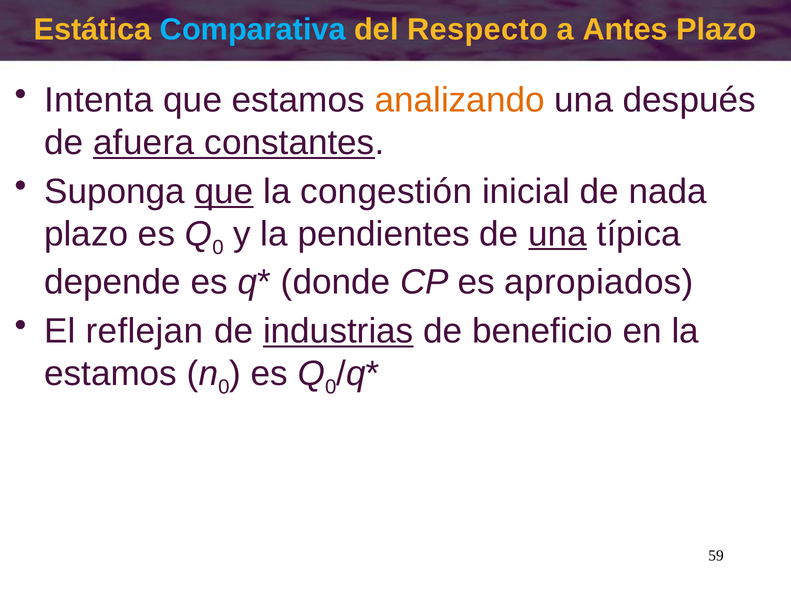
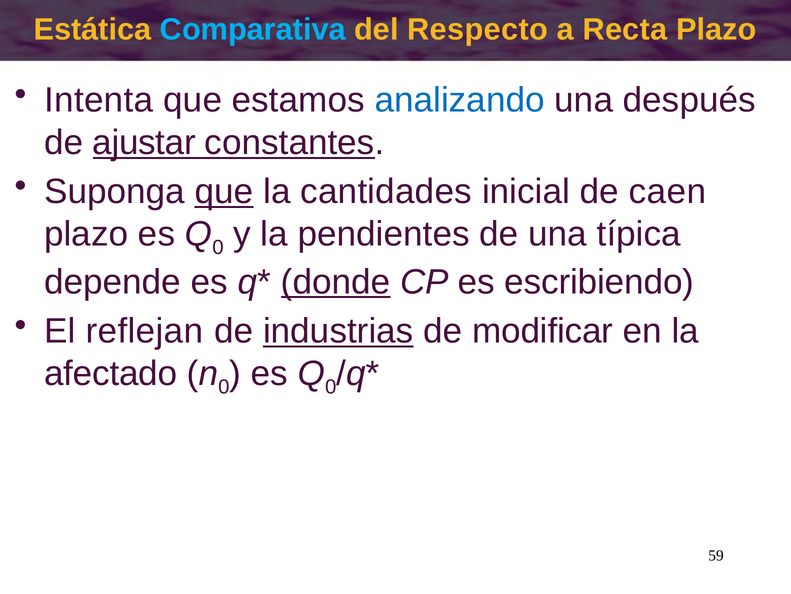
Antes: Antes -> Recta (625, 30)
analizando colour: orange -> blue (460, 100)
afuera: afuera -> ajustar (144, 142)
congestión: congestión -> cantidades (386, 191)
nada: nada -> caen (667, 191)
una underline: present -> none (558, 234)
donde underline: none -> present (336, 282)
apropiados: apropiados -> escribiendo (599, 282)
beneficio: beneficio -> modificar (543, 331)
estamos: estamos -> afectado (111, 373)
